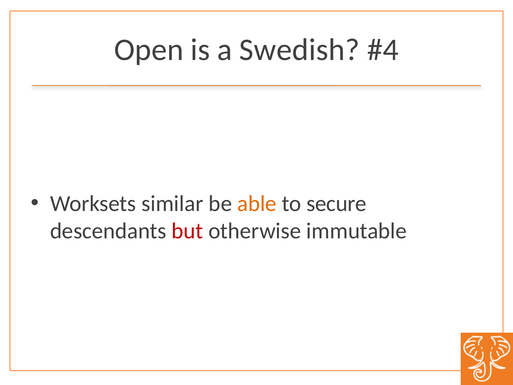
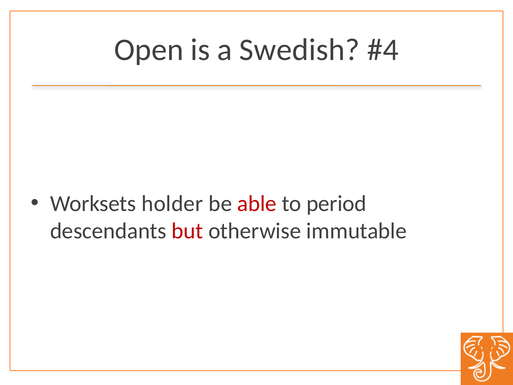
similar: similar -> holder (172, 203)
able colour: orange -> red (257, 203)
secure: secure -> period (336, 203)
